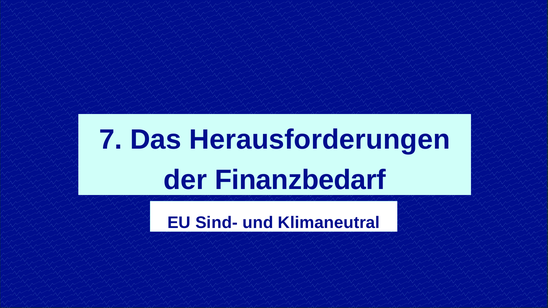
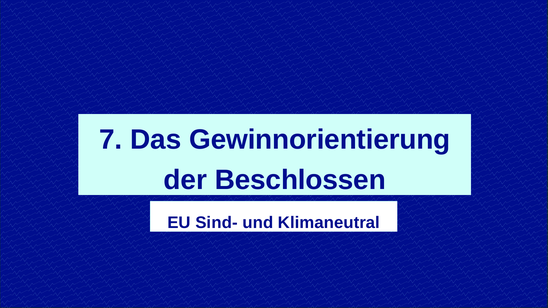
Herausforderungen: Herausforderungen -> Gewinnorientierung (320, 140)
Finanzbedarf: Finanzbedarf -> Beschlossen (300, 180)
